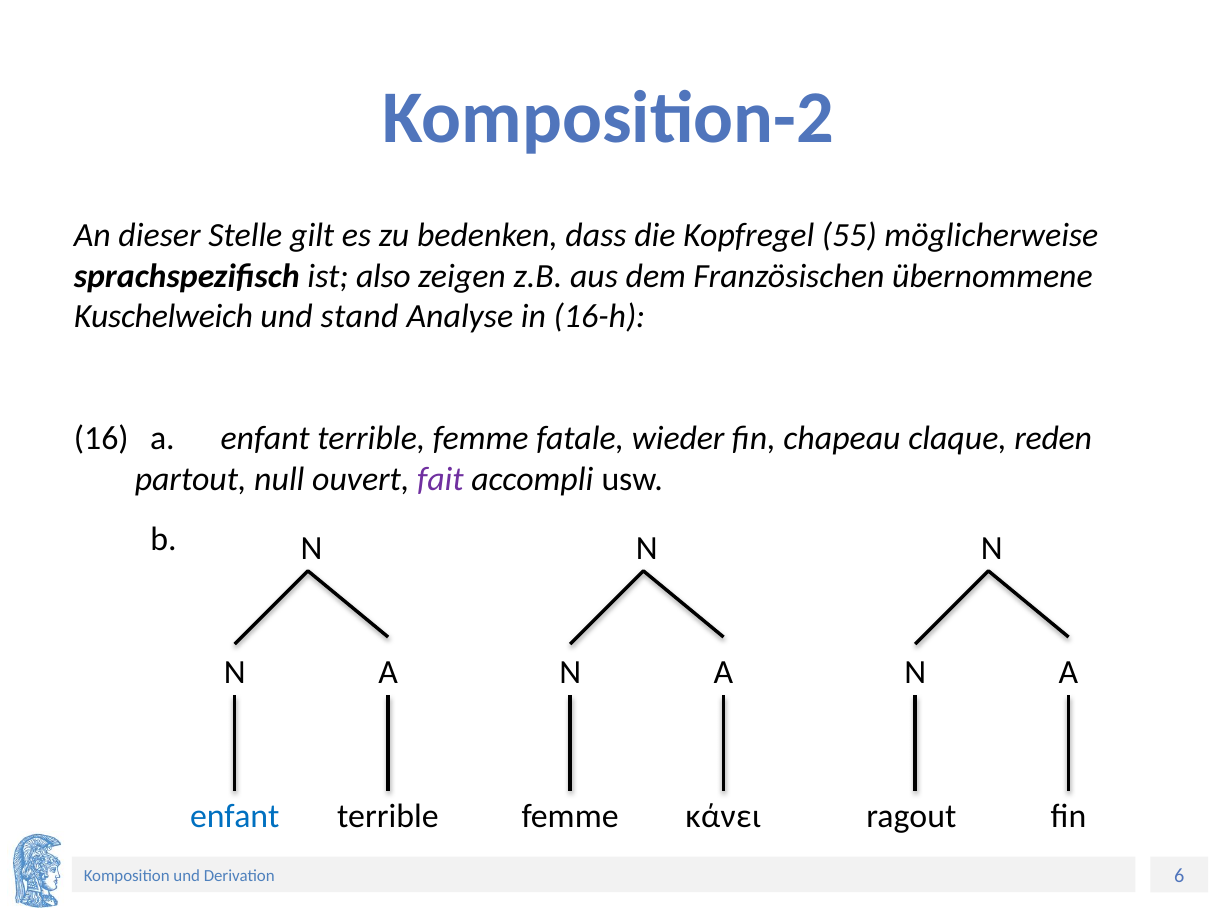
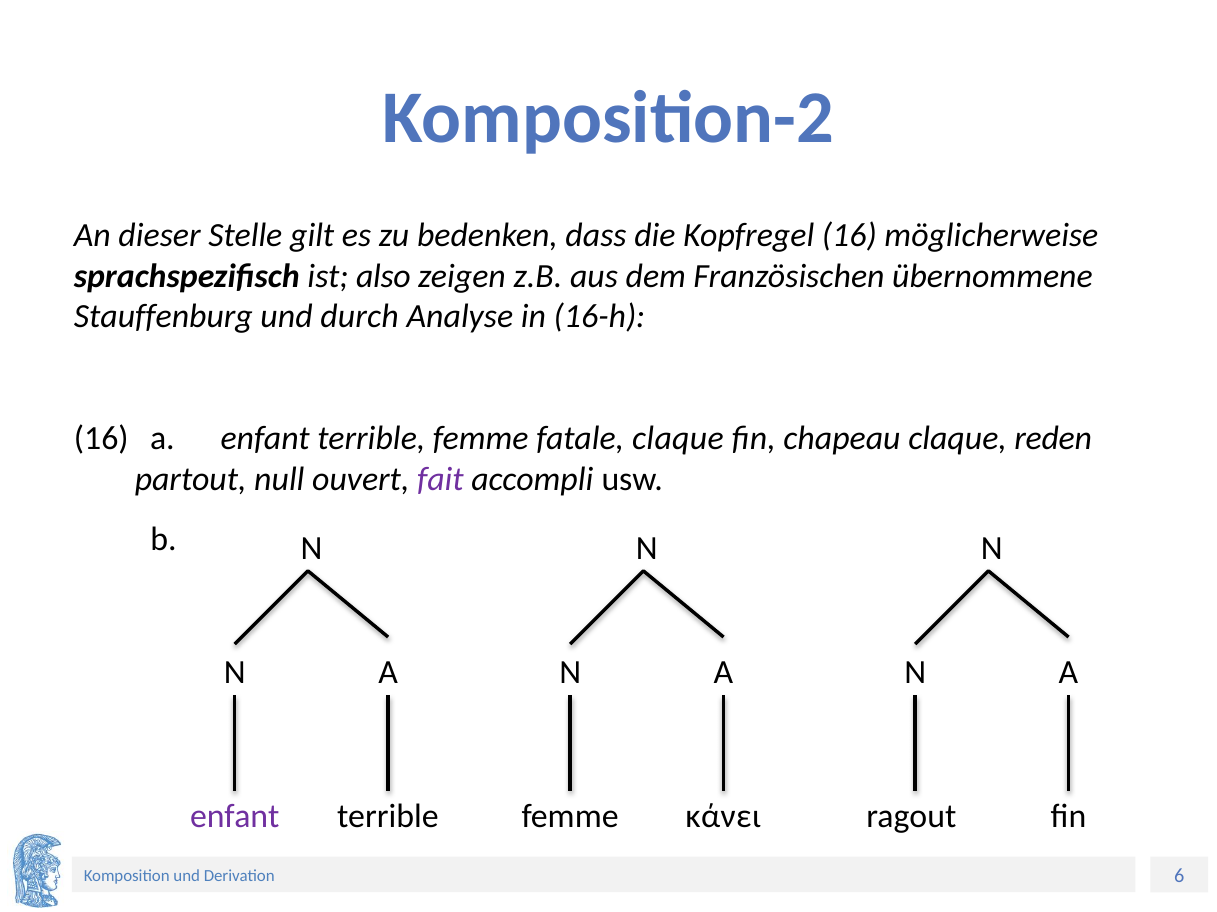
Kopfregel 55: 55 -> 16 (849, 236)
Kuschelweich: Kuschelweich -> Stauffenburg (163, 317)
stand: stand -> durch (360, 317)
fatale wieder: wieder -> claque (678, 439)
enfant colour: blue -> purple (235, 817)
